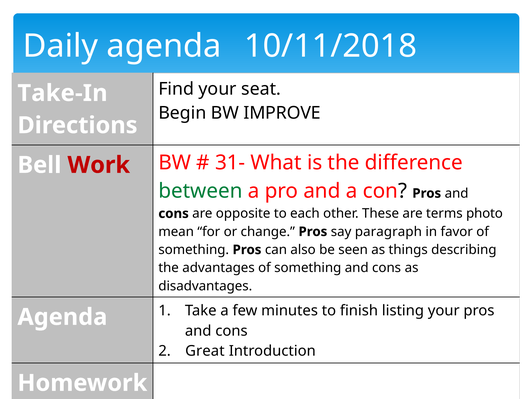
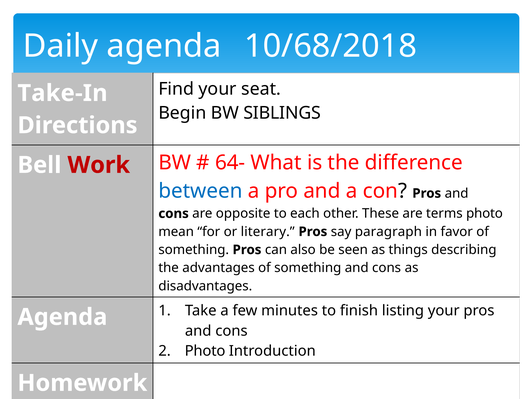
10/11/2018: 10/11/2018 -> 10/68/2018 (331, 46)
IMPROVE: IMPROVE -> SIBLINGS (282, 113)
31-: 31- -> 64- (230, 163)
between colour: green -> blue (200, 191)
change: change -> literary (268, 232)
Great: Great -> Photo (205, 351)
